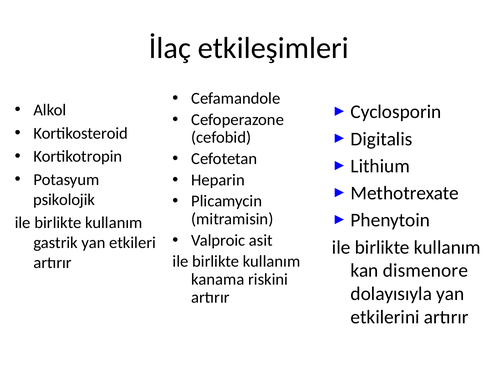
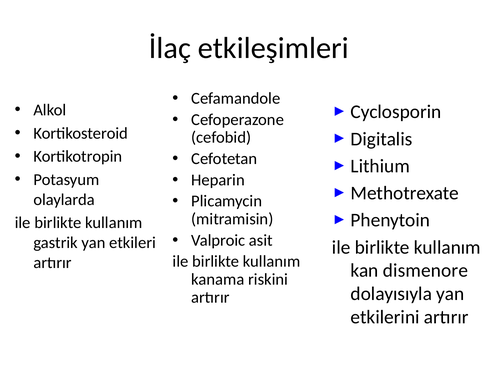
psikolojik: psikolojik -> olaylarda (64, 200)
